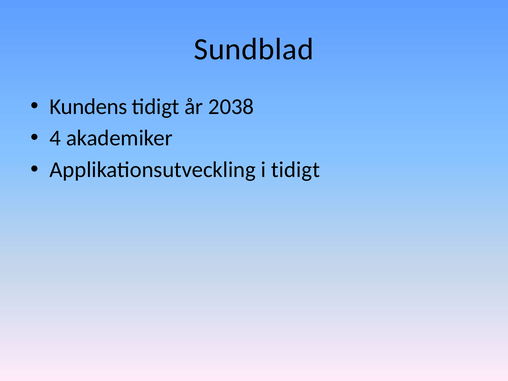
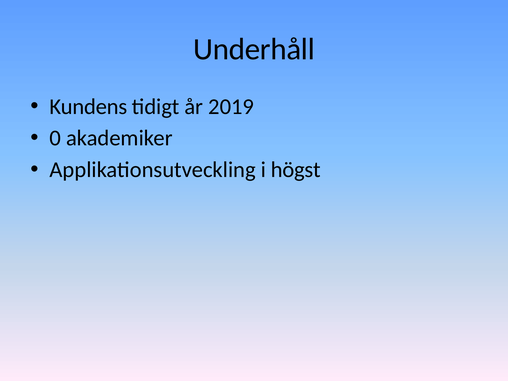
Sundblad: Sundblad -> Underhåll (254, 49)
2038: 2038 -> 2019 (231, 107)
4: 4 -> 0 (55, 138)
i tidigt: tidigt -> högst (296, 170)
